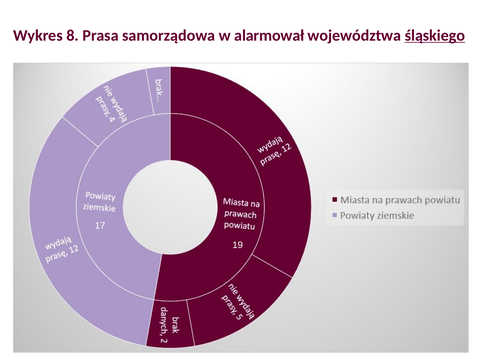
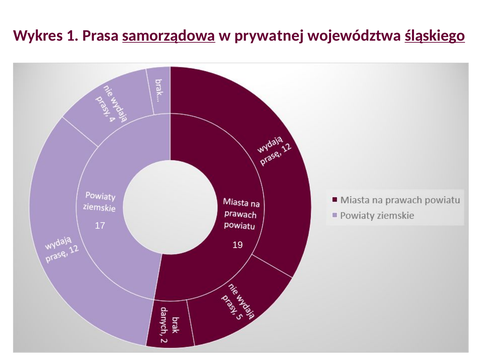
8: 8 -> 1 (73, 35)
samorządowa underline: none -> present (169, 35)
alarmował: alarmował -> prywatnej (269, 35)
